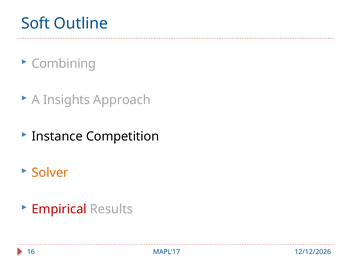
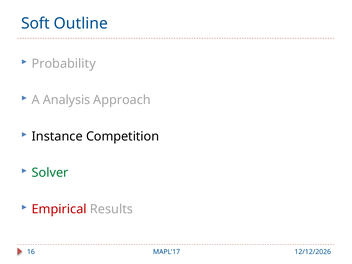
Combining: Combining -> Probability (64, 64)
Insights: Insights -> Analysis (67, 100)
Solver colour: orange -> green (50, 173)
